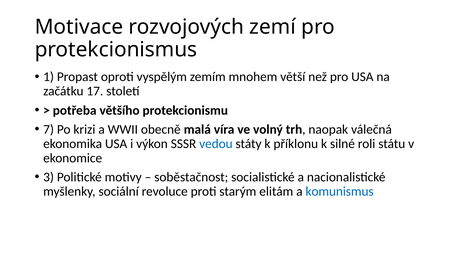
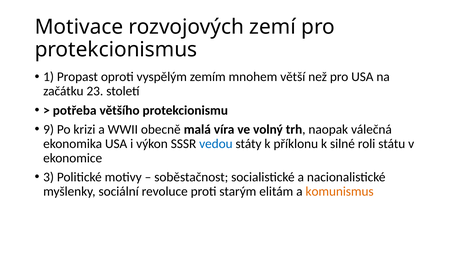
17: 17 -> 23 (95, 91)
7: 7 -> 9 (49, 129)
komunismus colour: blue -> orange (340, 191)
